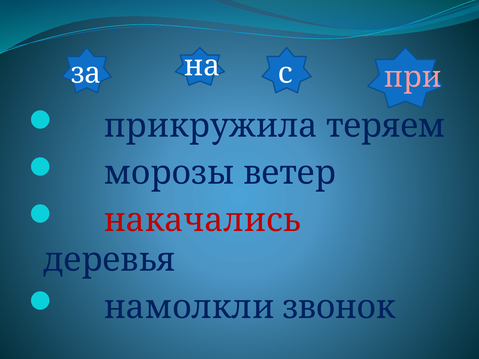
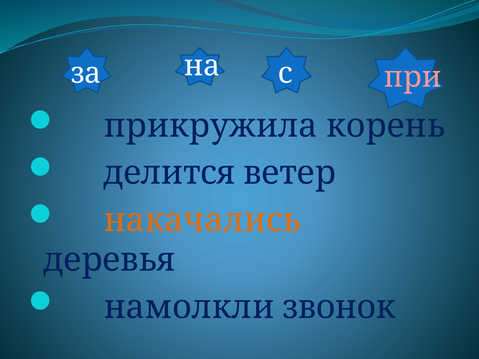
теряем: теряем -> корень (386, 126)
морозы: морозы -> делится (169, 173)
накачались colour: red -> orange (202, 220)
